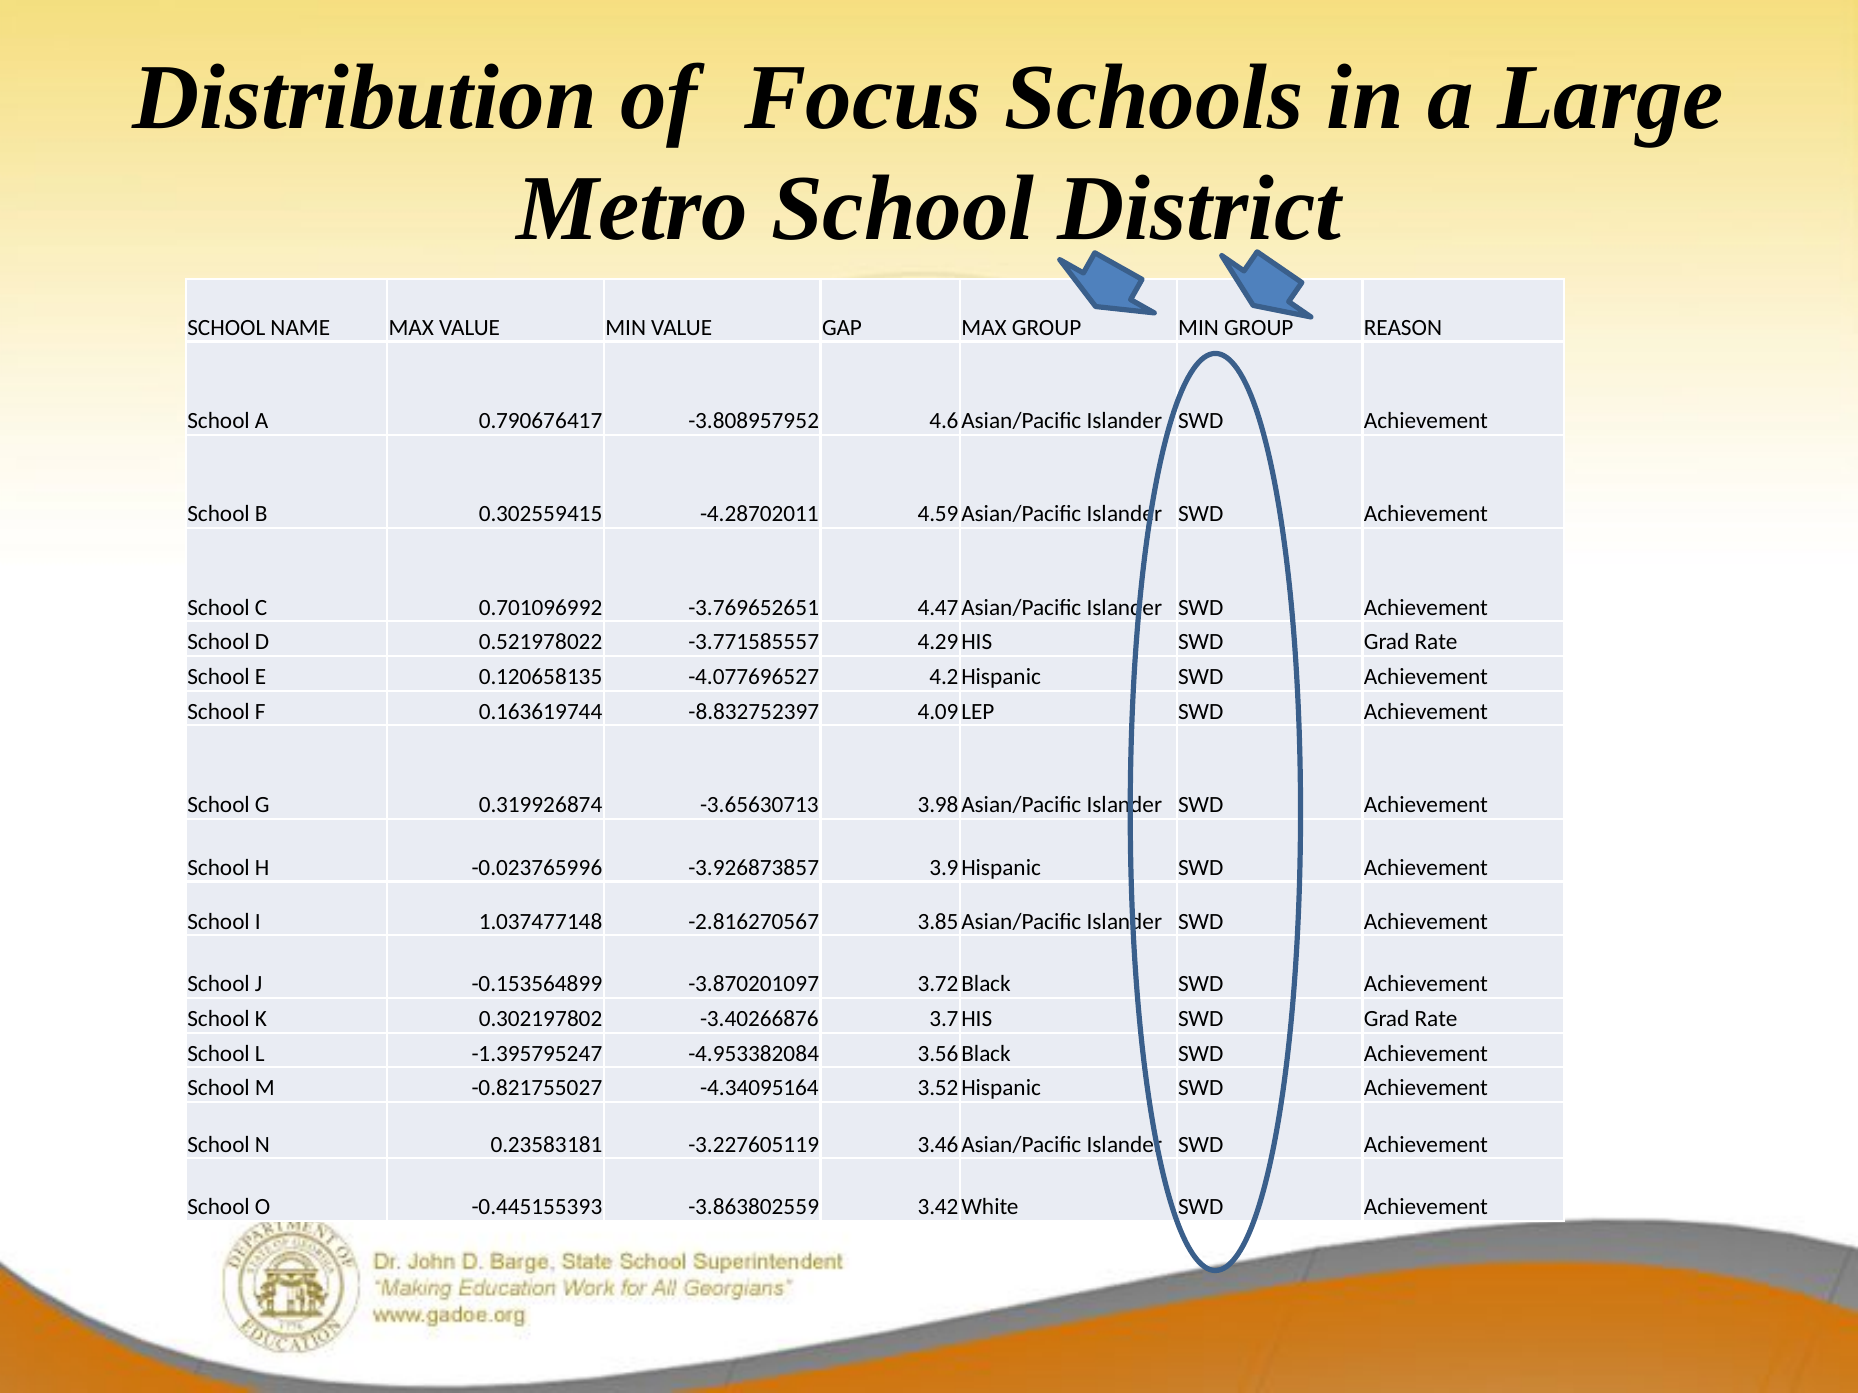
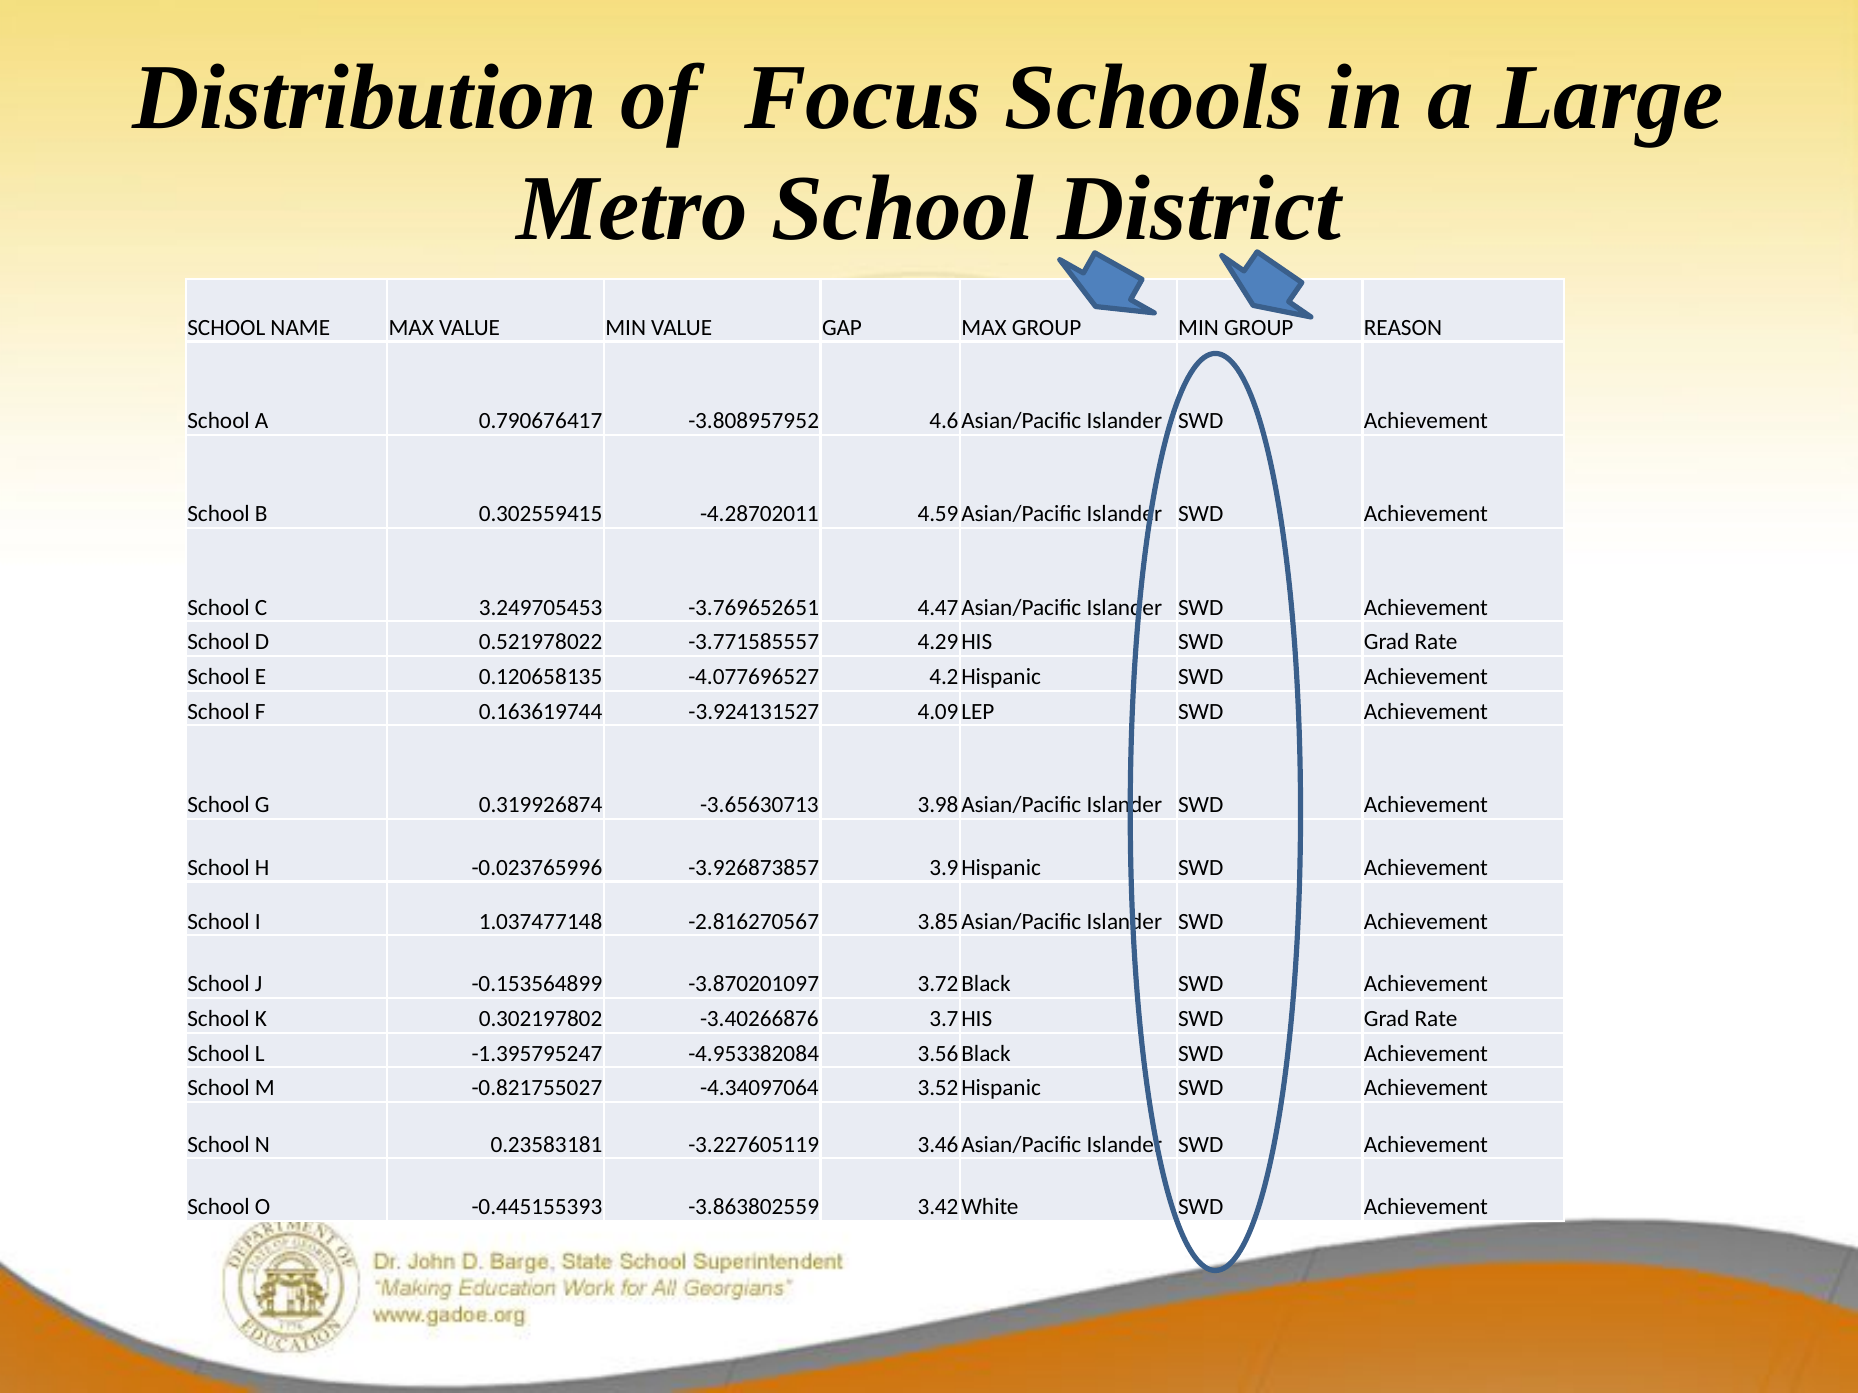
0.701096992: 0.701096992 -> 3.249705453 (541, 608)
-8.832752397: -8.832752397 -> -3.924131527 (754, 712)
-4.34095164: -4.34095164 -> -4.34097064 (759, 1089)
